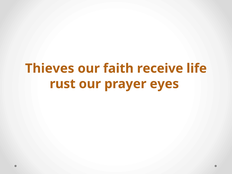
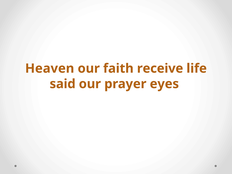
Thieves: Thieves -> Heaven (50, 68)
rust: rust -> said (63, 84)
